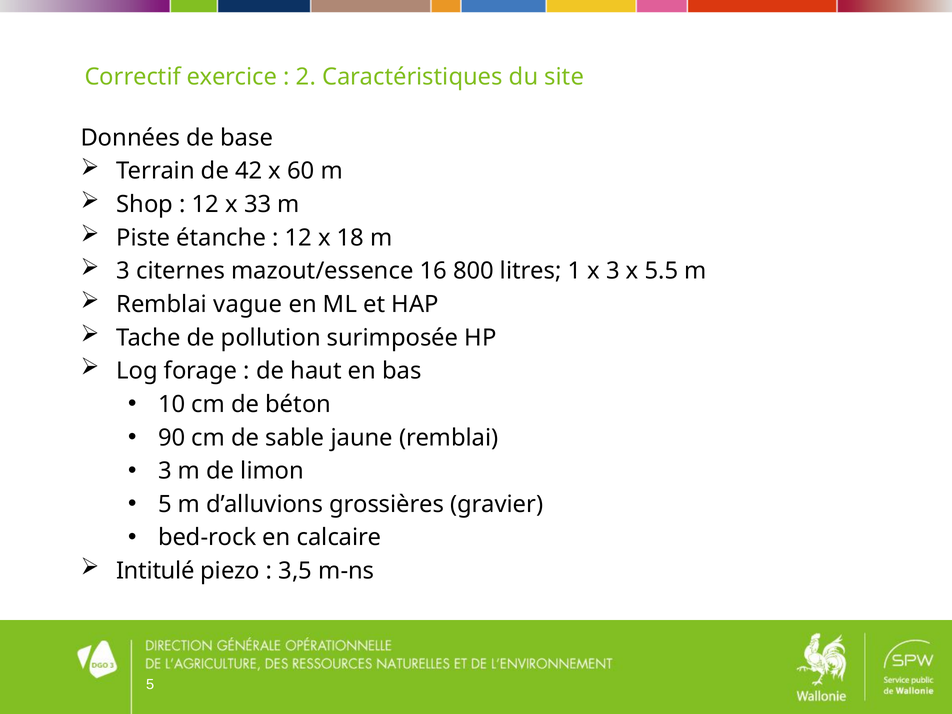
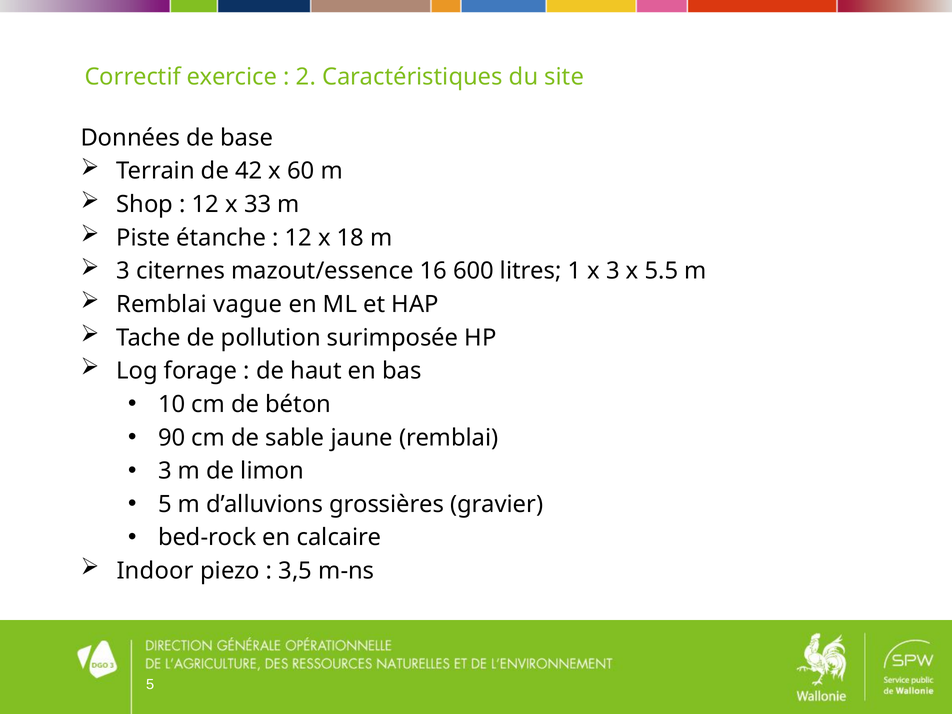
800: 800 -> 600 (474, 271)
Intitulé: Intitulé -> Indoor (155, 571)
